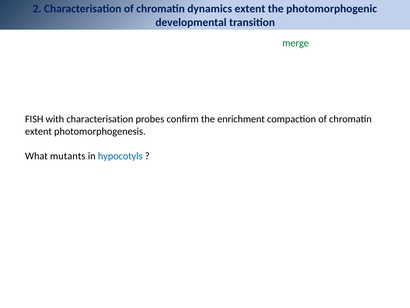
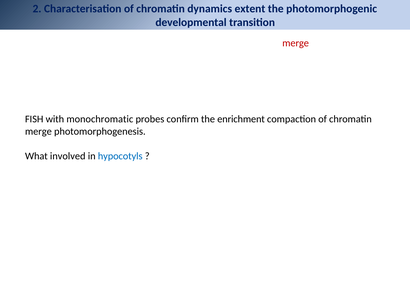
merge colour: green -> red (296, 43)
with characterisation: characterisation -> monochromatic (100, 119)
extent: extent -> merge (38, 131)
mutants: mutants -> involved (68, 156)
